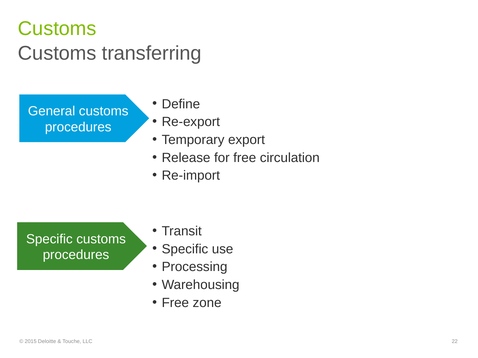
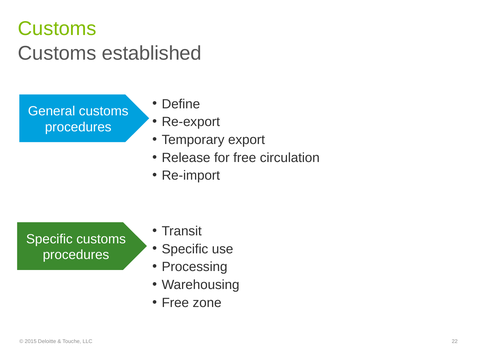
transferring: transferring -> established (152, 53)
